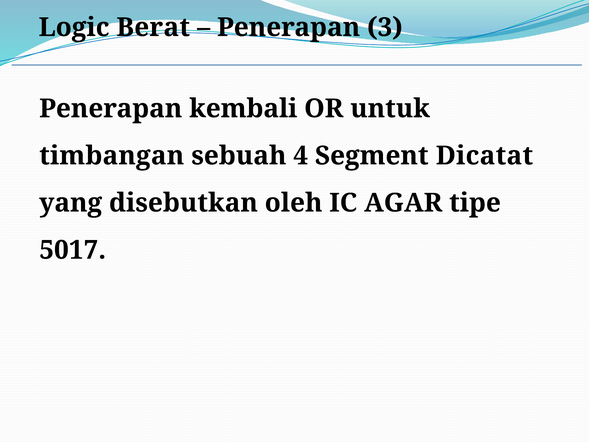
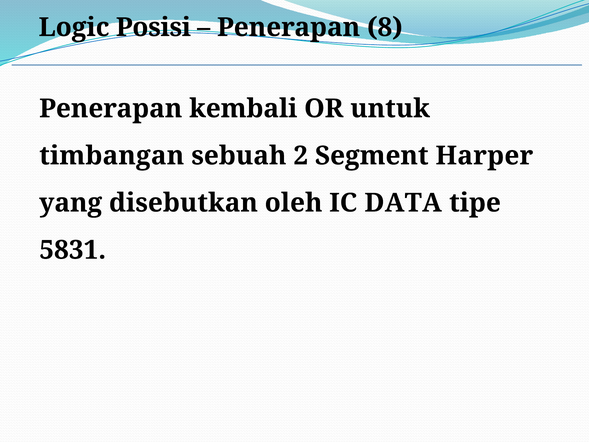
Berat: Berat -> Posisi (153, 27)
3: 3 -> 8 (385, 27)
4: 4 -> 2 (301, 156)
Dicatat: Dicatat -> Harper (484, 156)
AGAR: AGAR -> DATA (403, 203)
5017: 5017 -> 5831 (73, 250)
